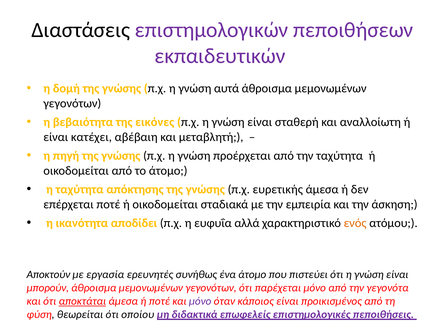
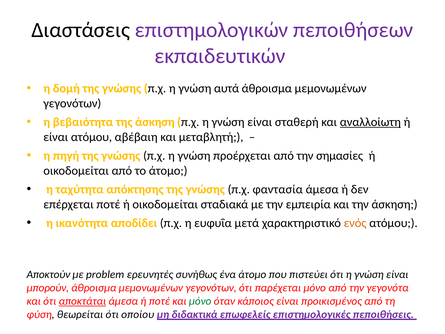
της εικόνες: εικόνες -> άσκηση (155, 122)
αναλλοίωτη underline: none -> present (370, 122)
είναι κατέχει: κατέχει -> ατόμου (91, 137)
την ταχύτητα: ταχύτητα -> σημασίες (340, 156)
ευρετικής: ευρετικής -> φαντασία (278, 189)
αλλά: αλλά -> μετά (247, 223)
εργασία: εργασία -> problem (105, 274)
μόνο colour: purple -> green (200, 301)
